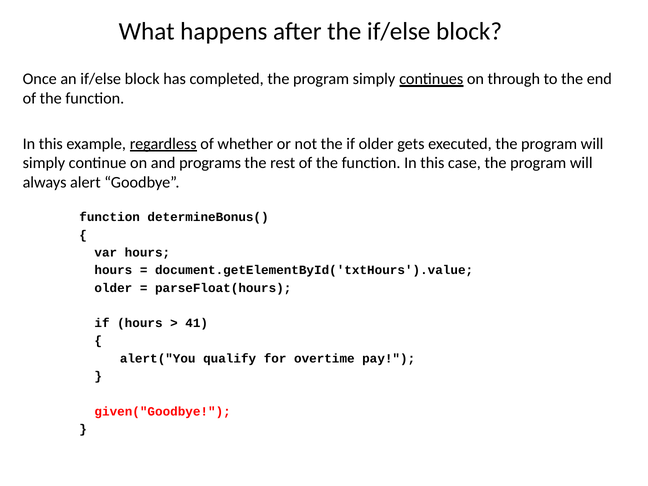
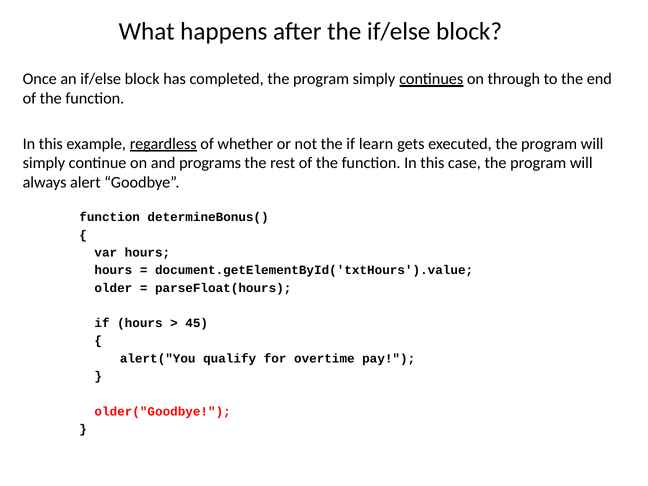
if older: older -> learn (376, 144)
41: 41 -> 45 (197, 323)
given("Goodbye: given("Goodbye -> older("Goodbye (163, 411)
